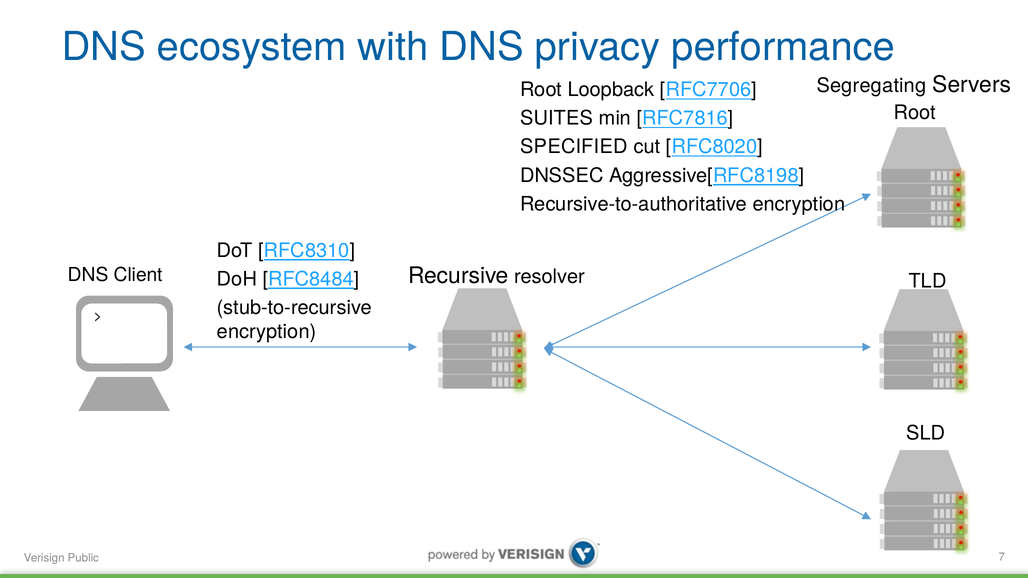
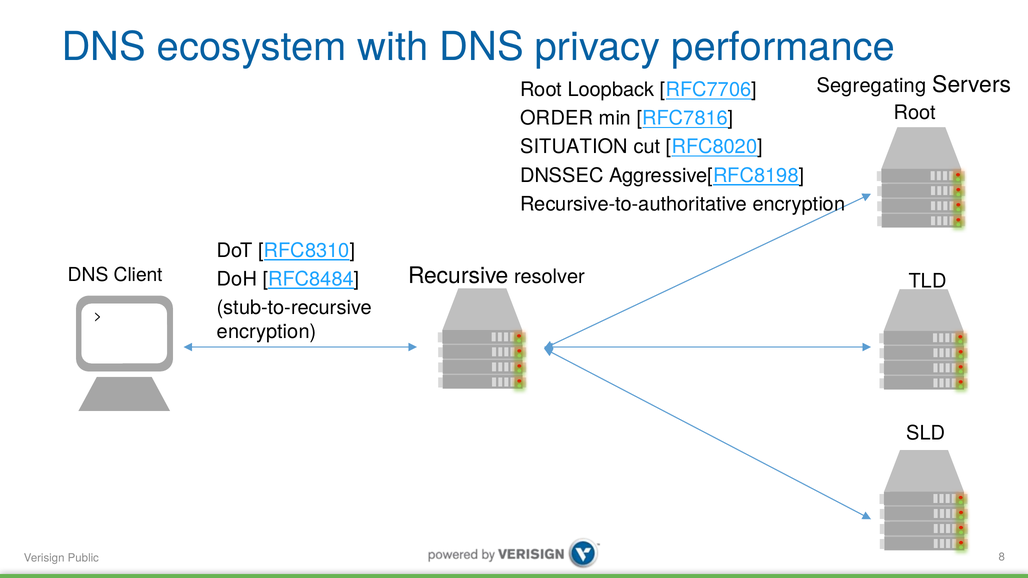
SUITES: SUITES -> ORDER (557, 118)
SPECIFIED: SPECIFIED -> SITUATION (574, 147)
7: 7 -> 8 (1002, 557)
